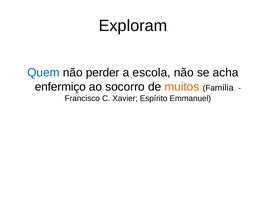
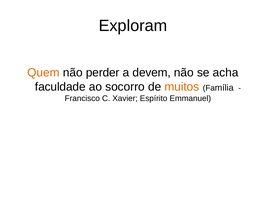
Quem colour: blue -> orange (43, 72)
escola: escola -> devem (152, 72)
enfermiço: enfermiço -> faculdade (60, 87)
